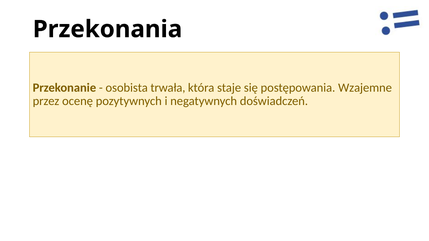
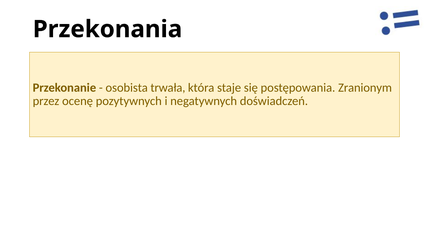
Wzajemne: Wzajemne -> Zranionym (365, 88)
